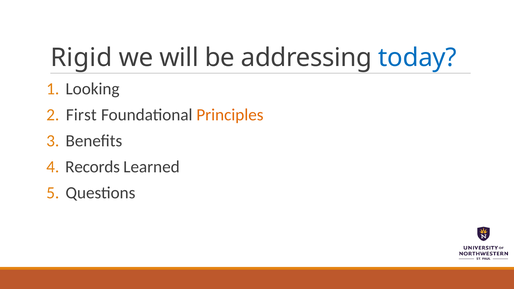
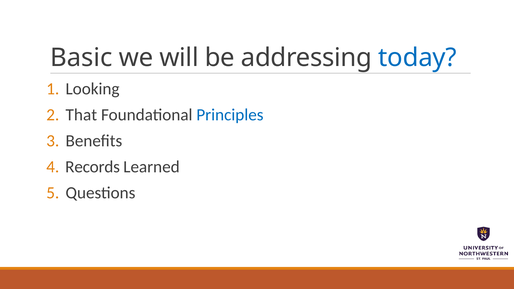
Rigid: Rigid -> Basic (81, 58)
First: First -> That (81, 115)
Principles colour: orange -> blue (230, 115)
